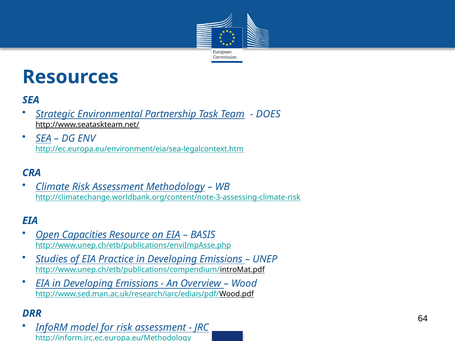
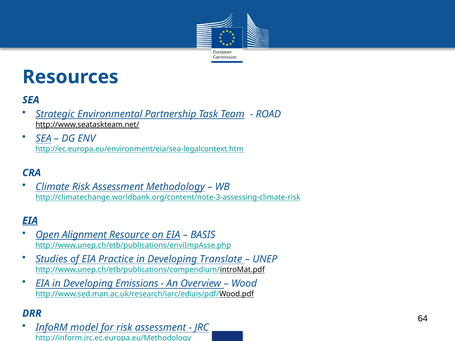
DOES: DOES -> ROAD (268, 114)
EIA underline: none -> present (30, 221)
Capacities: Capacities -> Alignment (84, 235)
Practice in Developing Emissions: Emissions -> Translate (221, 259)
